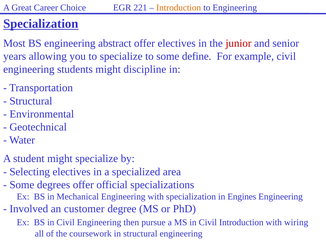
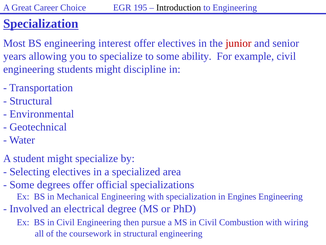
221: 221 -> 195 (140, 8)
Introduction colour: orange -> black (179, 8)
abstract: abstract -> interest (115, 43)
define: define -> ability (197, 56)
customer: customer -> electrical (84, 208)
Civil Introduction: Introduction -> Combustion (241, 222)
